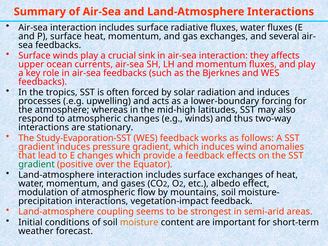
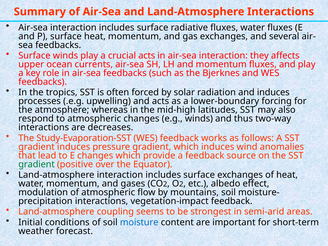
crucial sink: sink -> acts (147, 56)
stationary: stationary -> decreases (110, 127)
effects: effects -> source (241, 156)
moisture colour: orange -> blue (139, 222)
